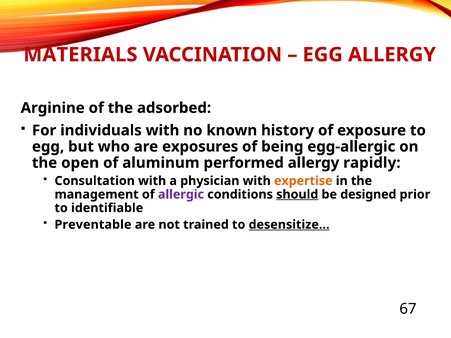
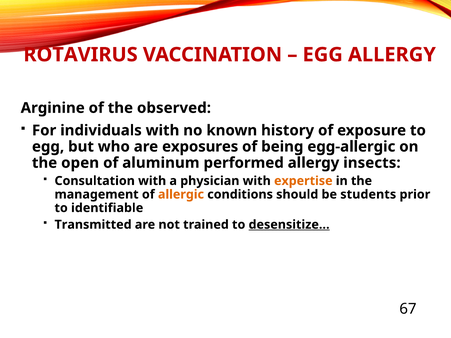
MATERIALS: MATERIALS -> ROTAVIRUS (81, 55)
adsorbed: adsorbed -> observed (174, 108)
rapidly: rapidly -> insects (372, 163)
allergic colour: purple -> orange (181, 195)
should underline: present -> none (297, 195)
designed: designed -> students (368, 195)
Preventable: Preventable -> Transmitted (93, 225)
